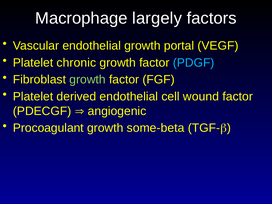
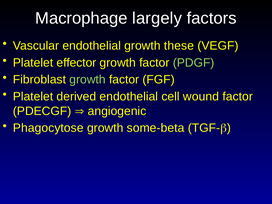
portal: portal -> these (179, 46)
chronic: chronic -> effector (76, 63)
PDGF colour: light blue -> light green (194, 63)
Procoagulant: Procoagulant -> Phagocytose (48, 128)
